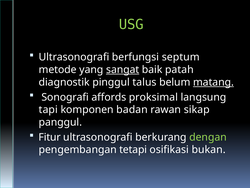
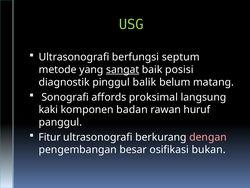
patah: patah -> posisi (179, 69)
talus: talus -> balik (144, 82)
matang underline: present -> none (213, 82)
tapi: tapi -> kaki (48, 109)
sikap: sikap -> huruf (197, 109)
dengan colour: light green -> pink (208, 137)
tetapi: tetapi -> besar (133, 149)
